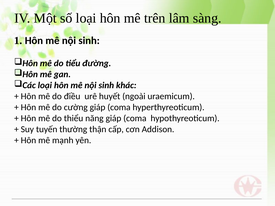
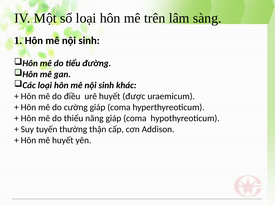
ngoài: ngoài -> được (134, 96)
mê mạnh: mạnh -> huyết (63, 140)
